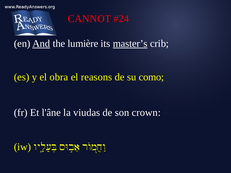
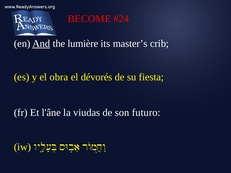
CANNOT: CANNOT -> BECOME (89, 19)
master’s underline: present -> none (130, 44)
reasons: reasons -> dévorés (97, 77)
como: como -> fiesta (151, 77)
crown: crown -> futuro (146, 113)
